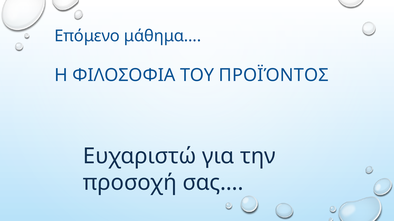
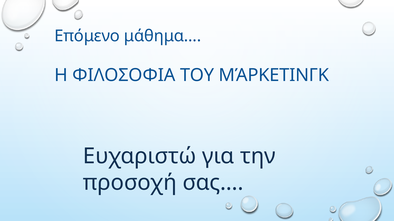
ΠΡΟΪΌΝΤΟΣ: ΠΡΟΪΌΝΤΟΣ -> ΜΆΡΚΕΤΙΝΓΚ (274, 76)
